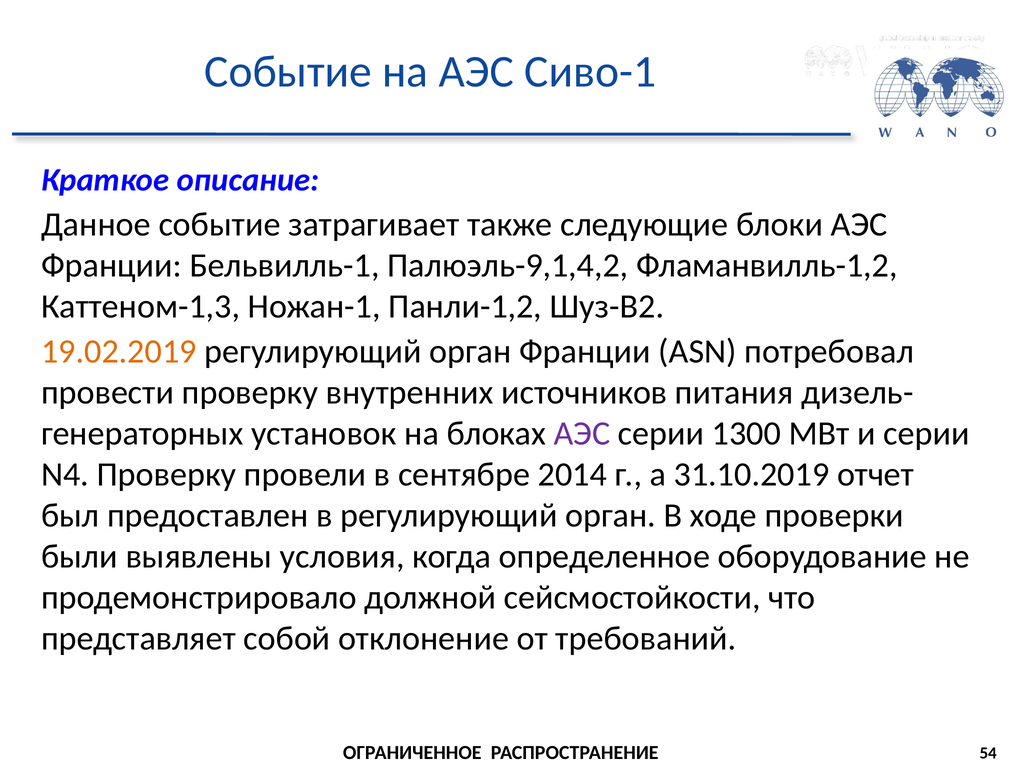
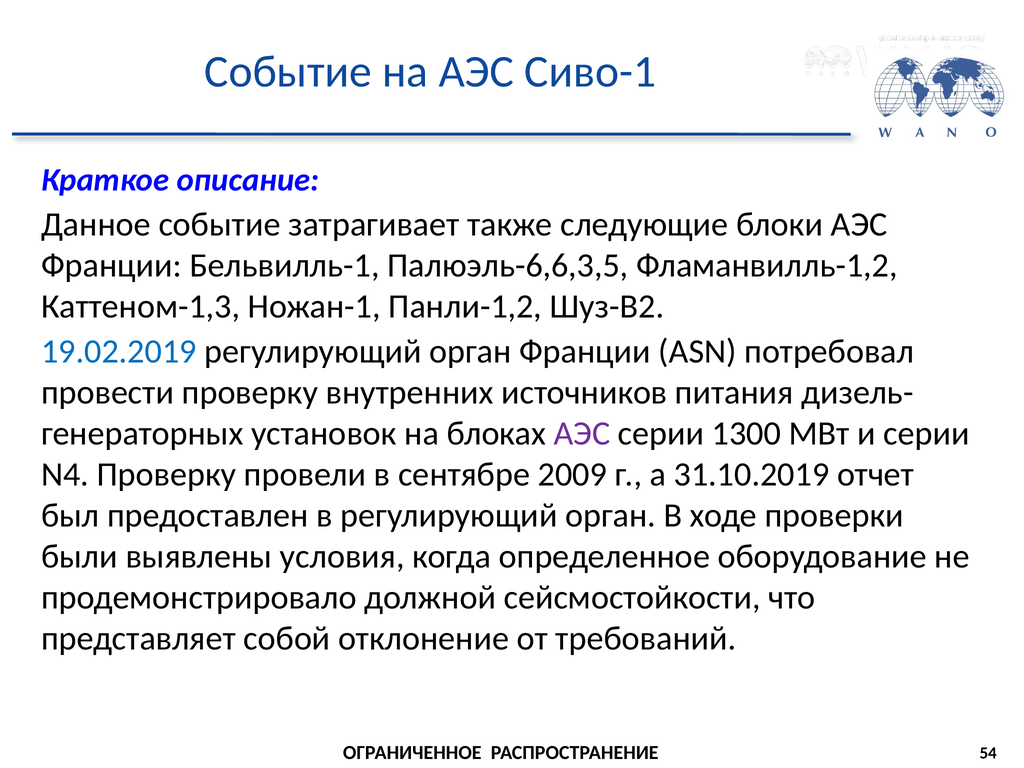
Палюэль-9,1,4,2: Палюэль-9,1,4,2 -> Палюэль-6,6,3,5 (508, 265)
19.02.2019 colour: orange -> blue (119, 352)
2014: 2014 -> 2009 (572, 474)
